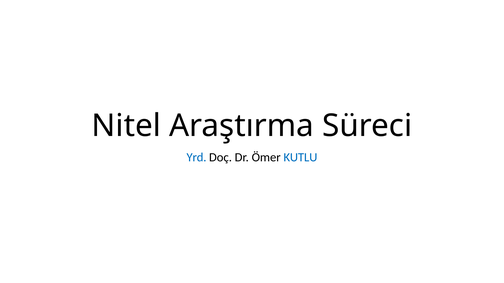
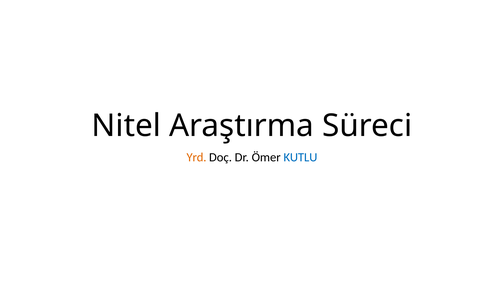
Yrd colour: blue -> orange (197, 158)
